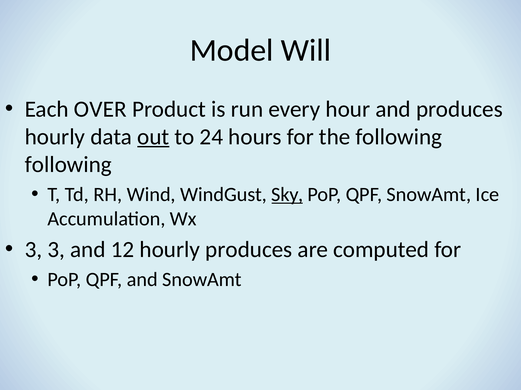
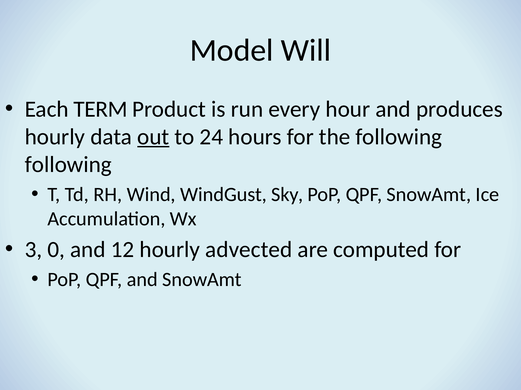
OVER: OVER -> TERM (101, 109)
Sky underline: present -> none (287, 195)
3 3: 3 -> 0 (56, 250)
hourly produces: produces -> advected (249, 250)
